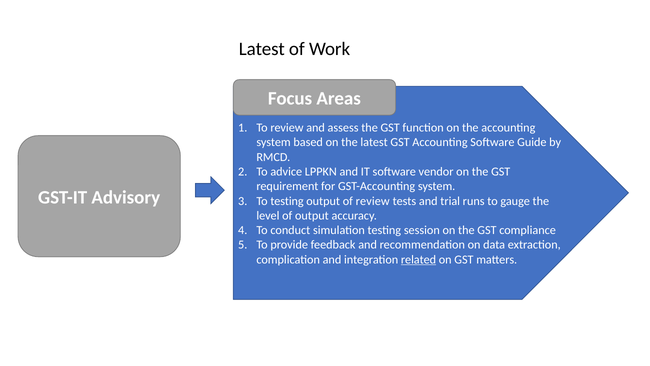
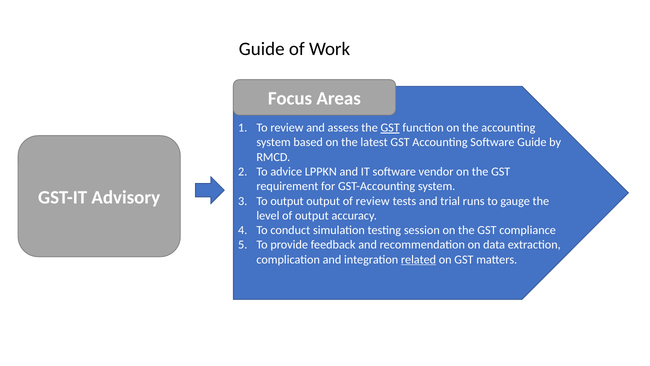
Latest: Latest -> Guide (262, 49)
GST underline: none -> present (390, 128)
To testing: testing -> output (287, 201)
